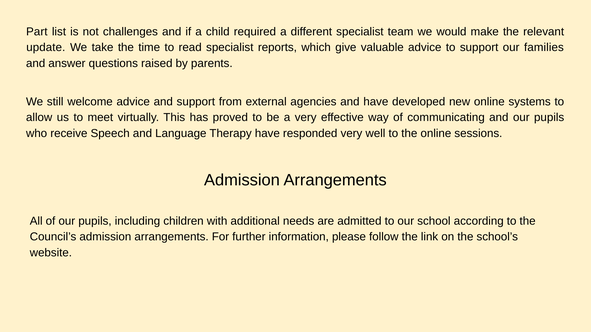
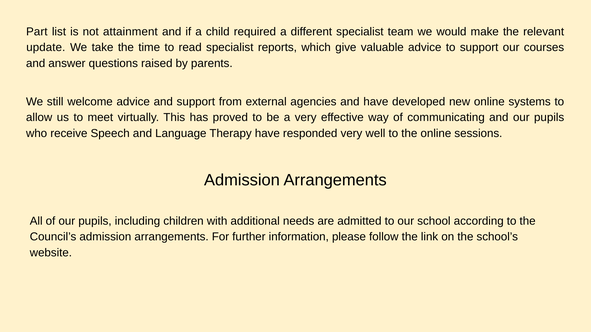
challenges: challenges -> attainment (130, 32)
families: families -> courses (544, 48)
